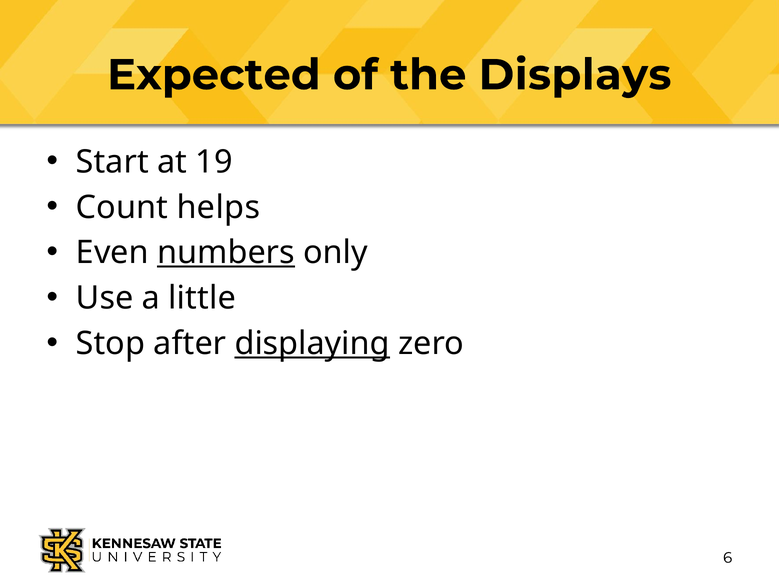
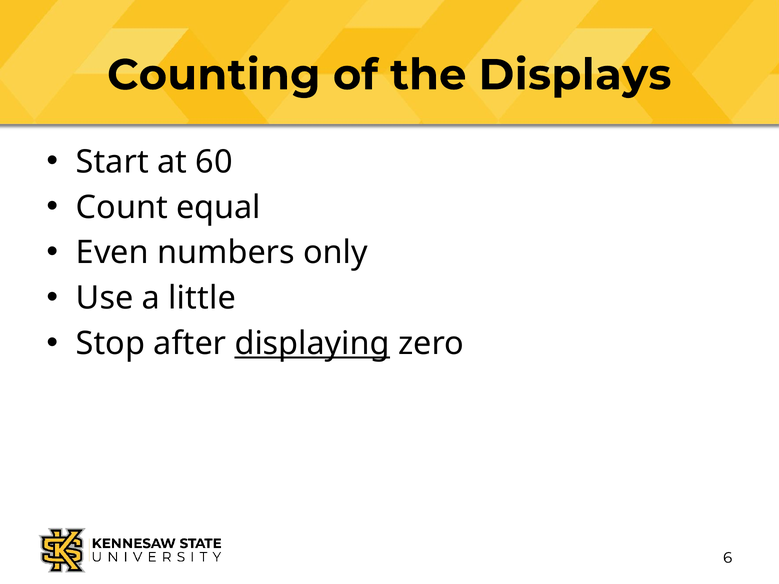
Expected: Expected -> Counting (214, 75)
19: 19 -> 60 (214, 162)
helps: helps -> equal (219, 207)
numbers underline: present -> none (226, 253)
